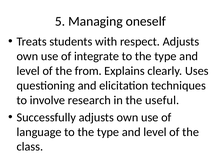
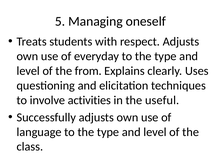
integrate: integrate -> everyday (97, 56)
research: research -> activities (89, 101)
